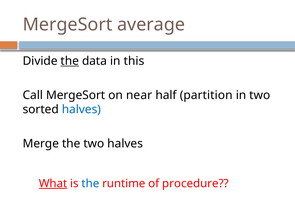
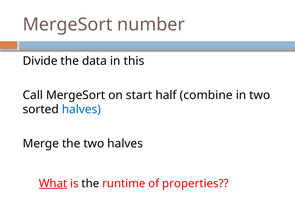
average: average -> number (151, 25)
the underline: present -> none (70, 61)
near: near -> start (139, 95)
partition: partition -> combine (206, 95)
the colour: blue -> black (90, 184)
procedure: procedure -> properties (195, 184)
